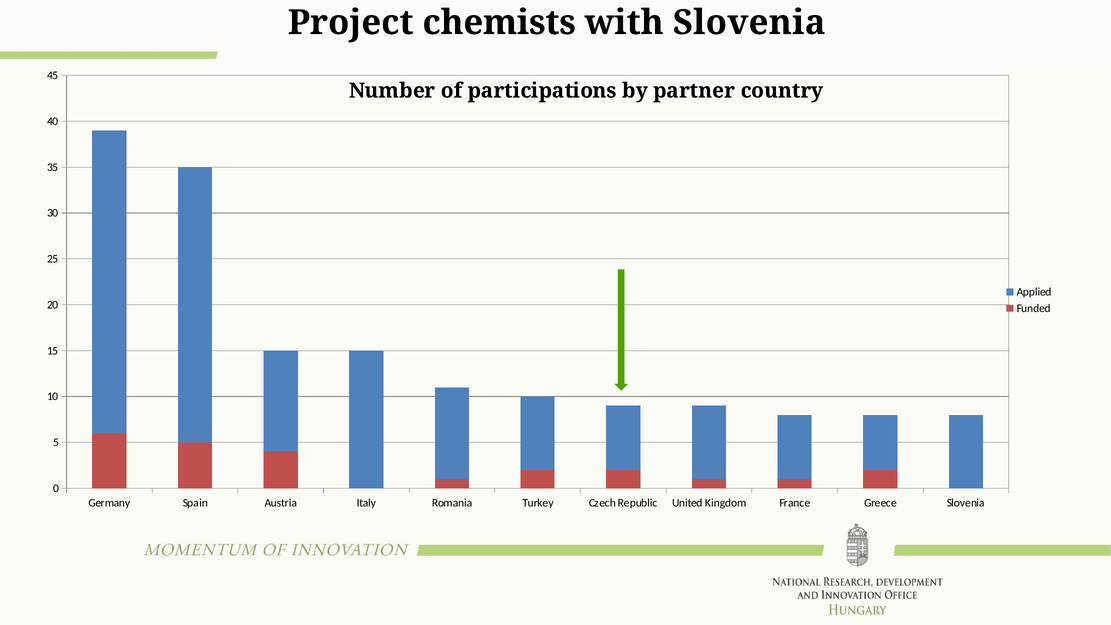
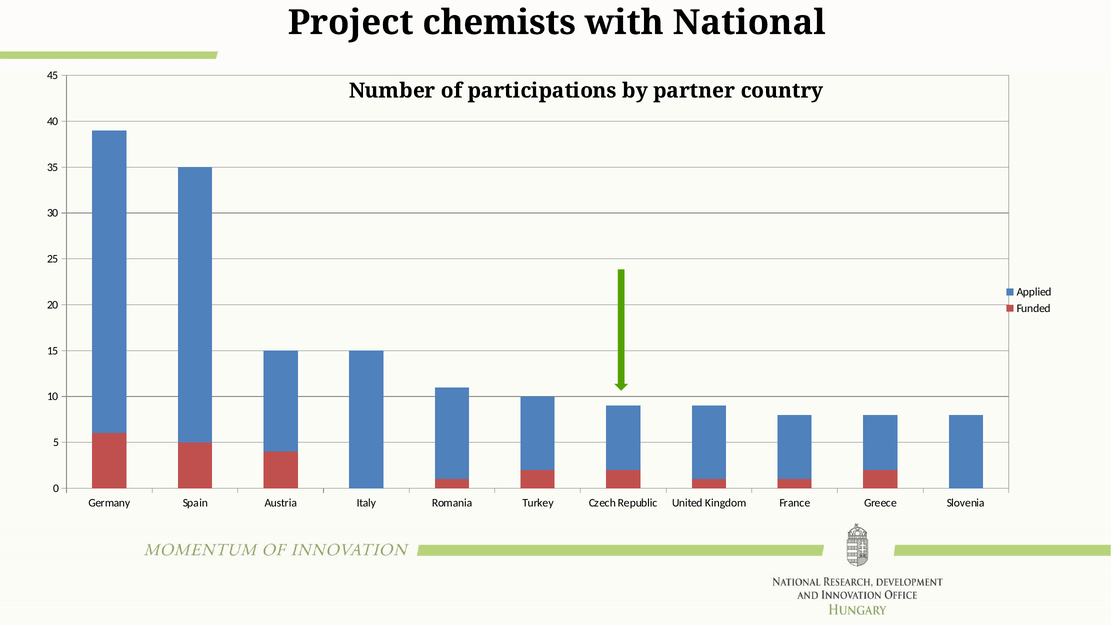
with Slovenia: Slovenia -> National (749, 23)
